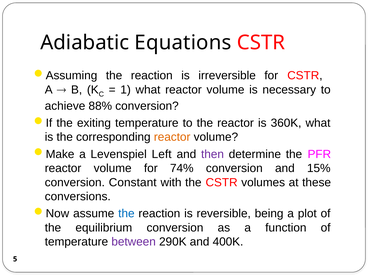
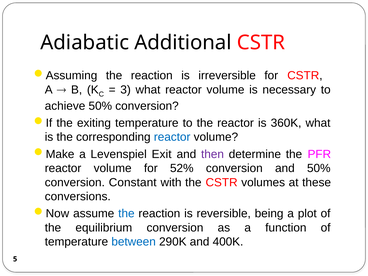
Equations: Equations -> Additional (183, 43)
1: 1 -> 3 (126, 90)
achieve 88%: 88% -> 50% (100, 106)
reactor colour: orange -> blue (172, 137)
Left: Left -> Exit (162, 154)
74%: 74% -> 52% (182, 168)
and 15%: 15% -> 50% (319, 168)
between colour: purple -> blue (134, 242)
